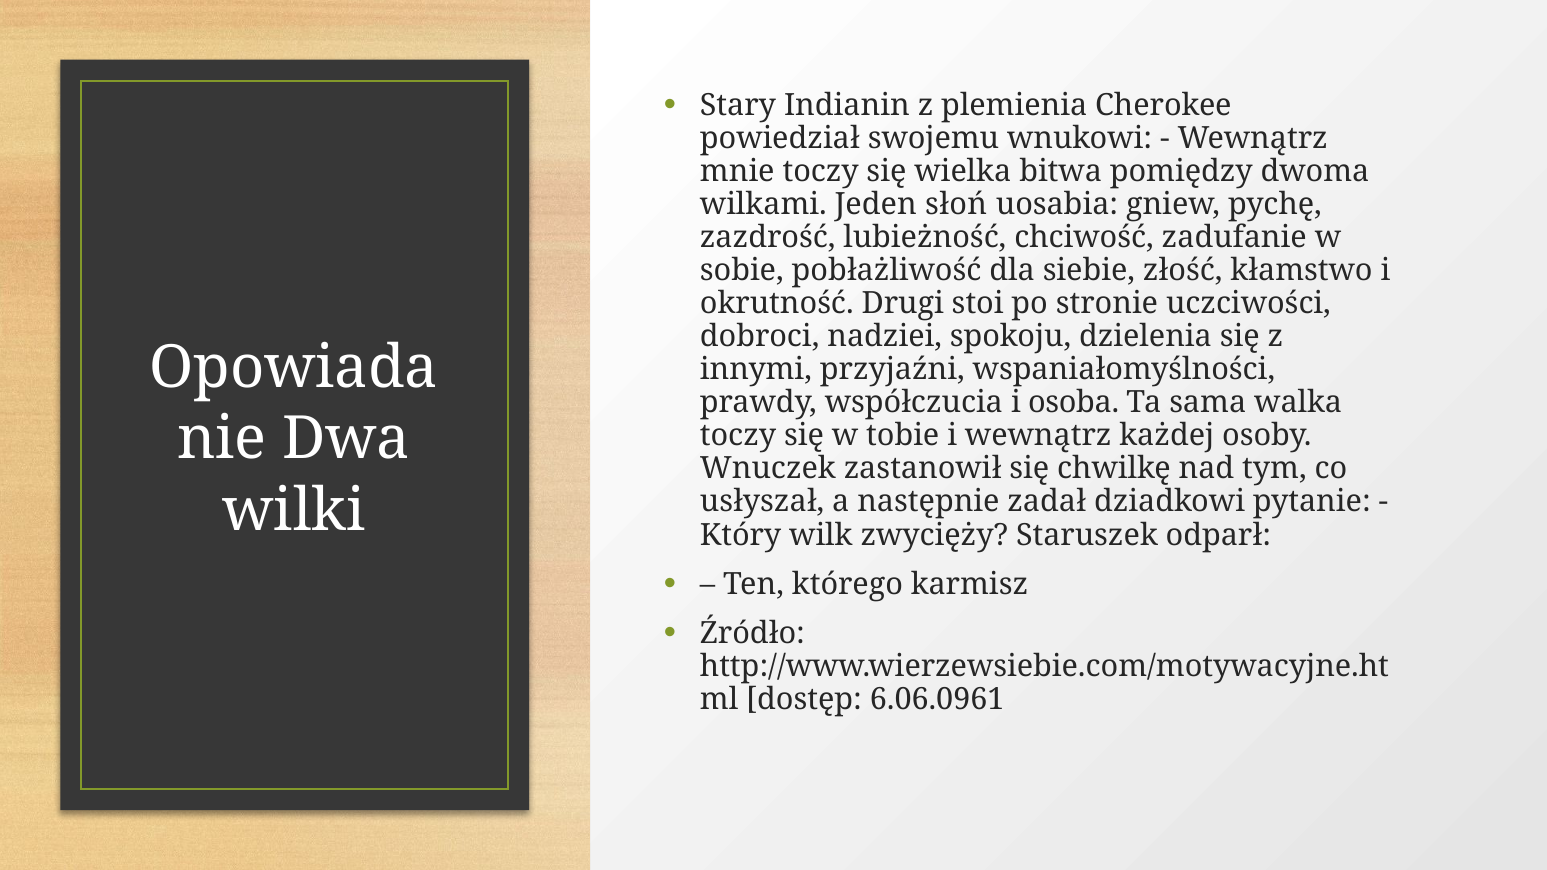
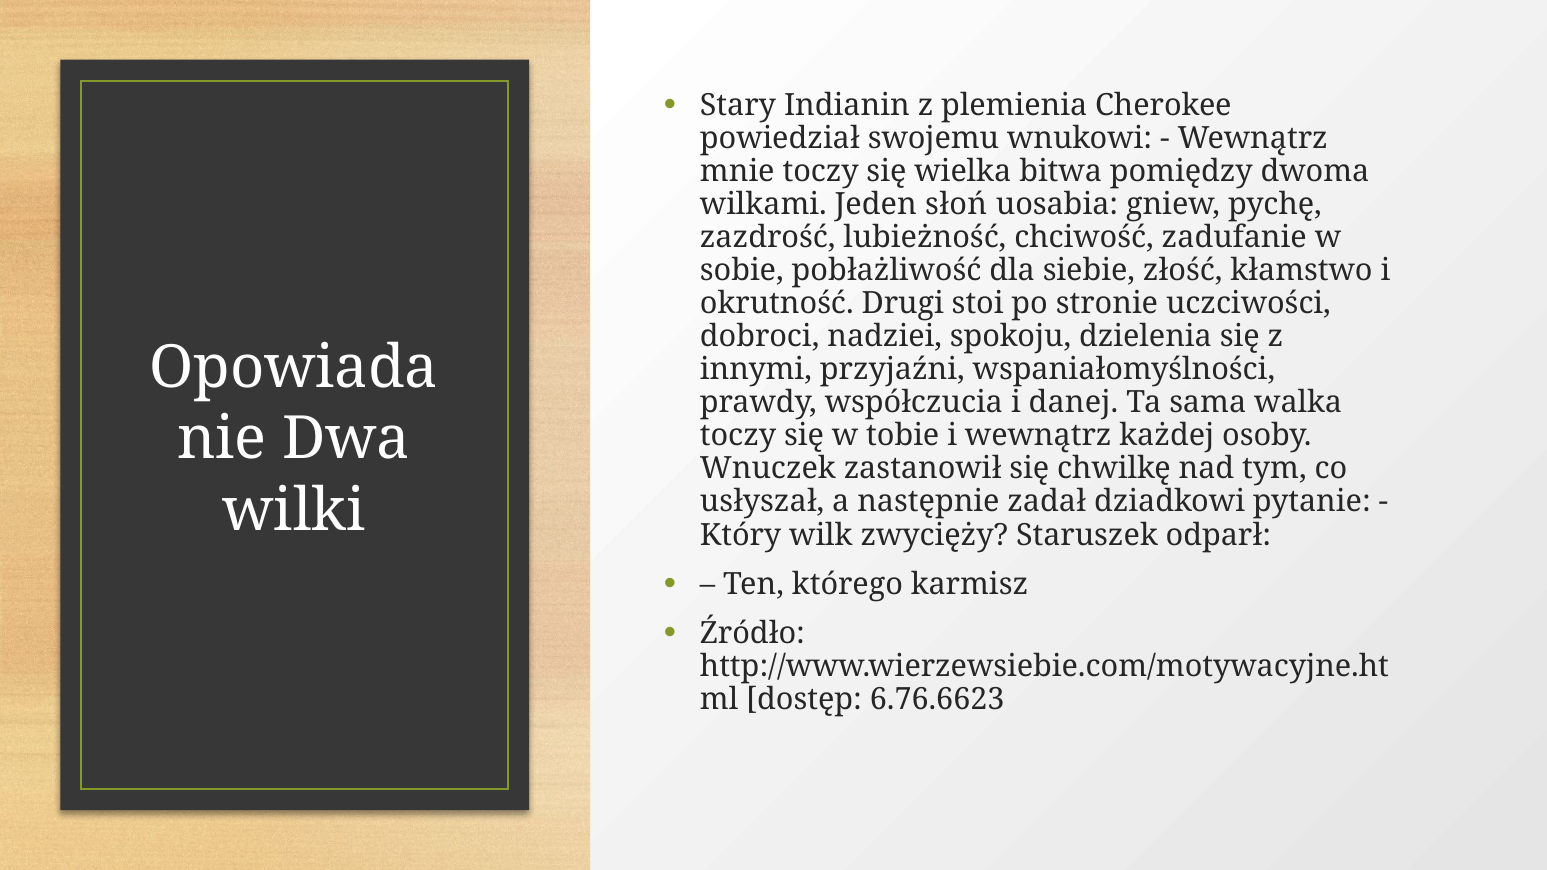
osoba: osoba -> danej (1073, 403)
6.06.0961: 6.06.0961 -> 6.76.6623 (937, 700)
